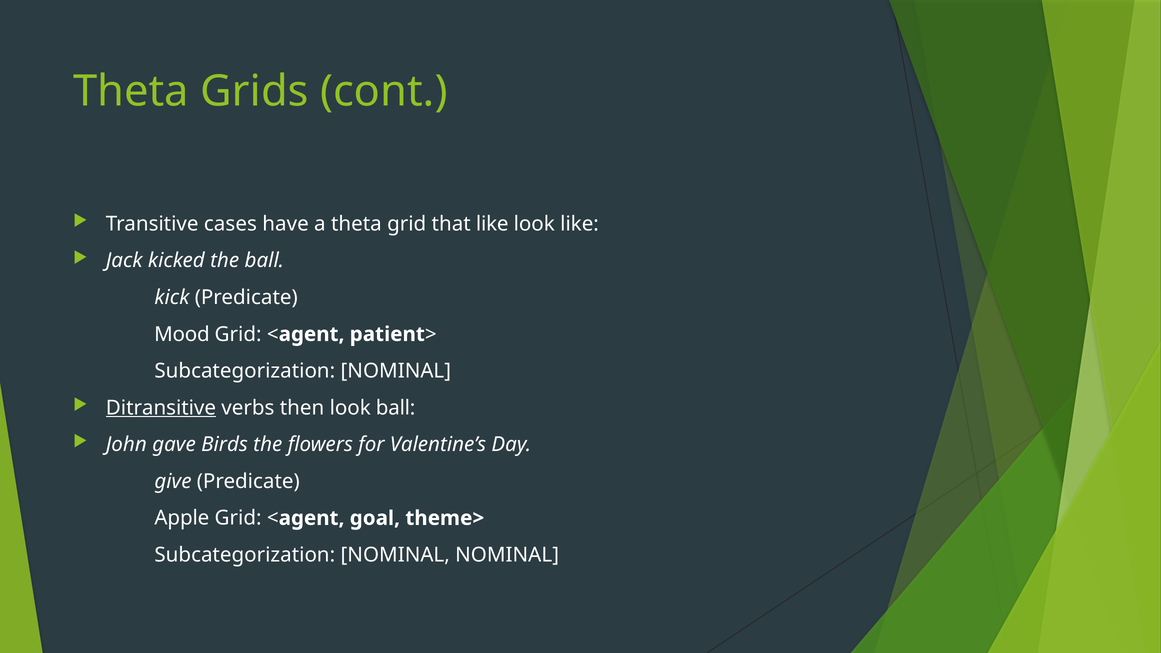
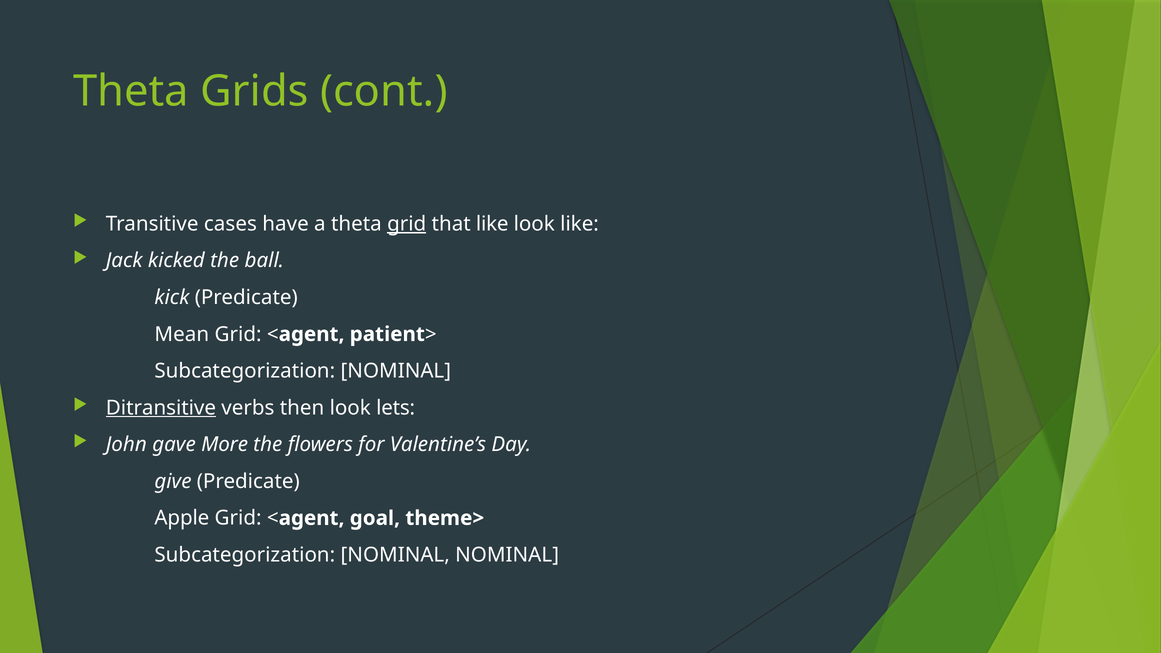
grid underline: none -> present (407, 224)
Mood: Mood -> Mean (182, 334)
look ball: ball -> lets (396, 408)
Birds: Birds -> More (225, 445)
